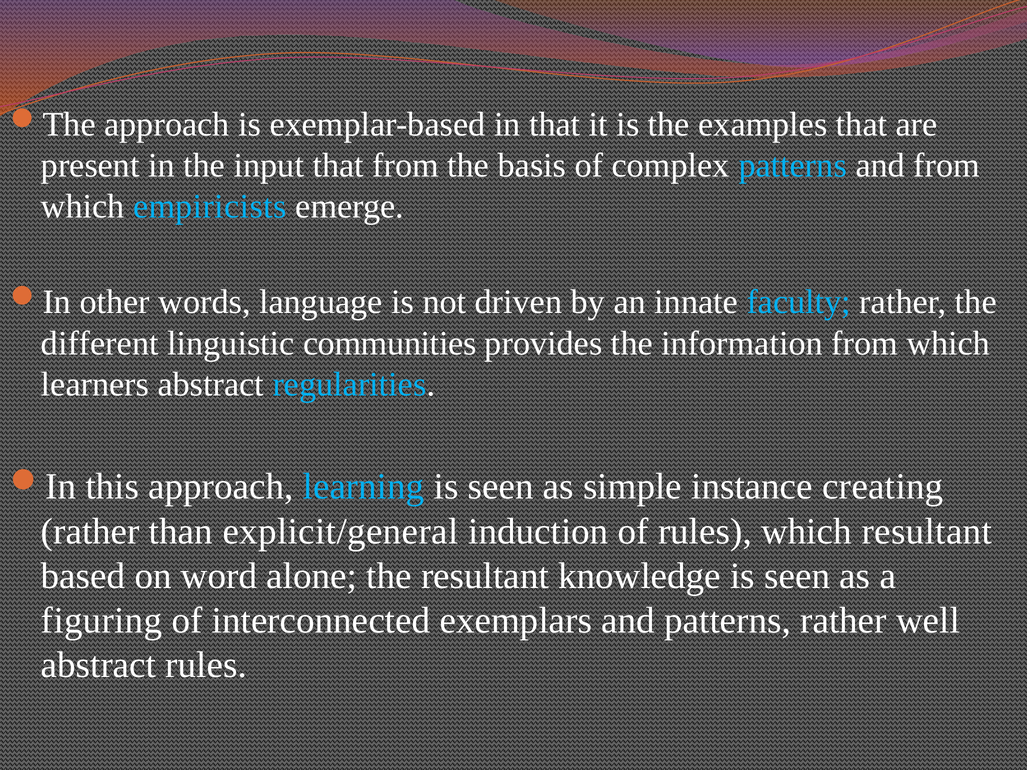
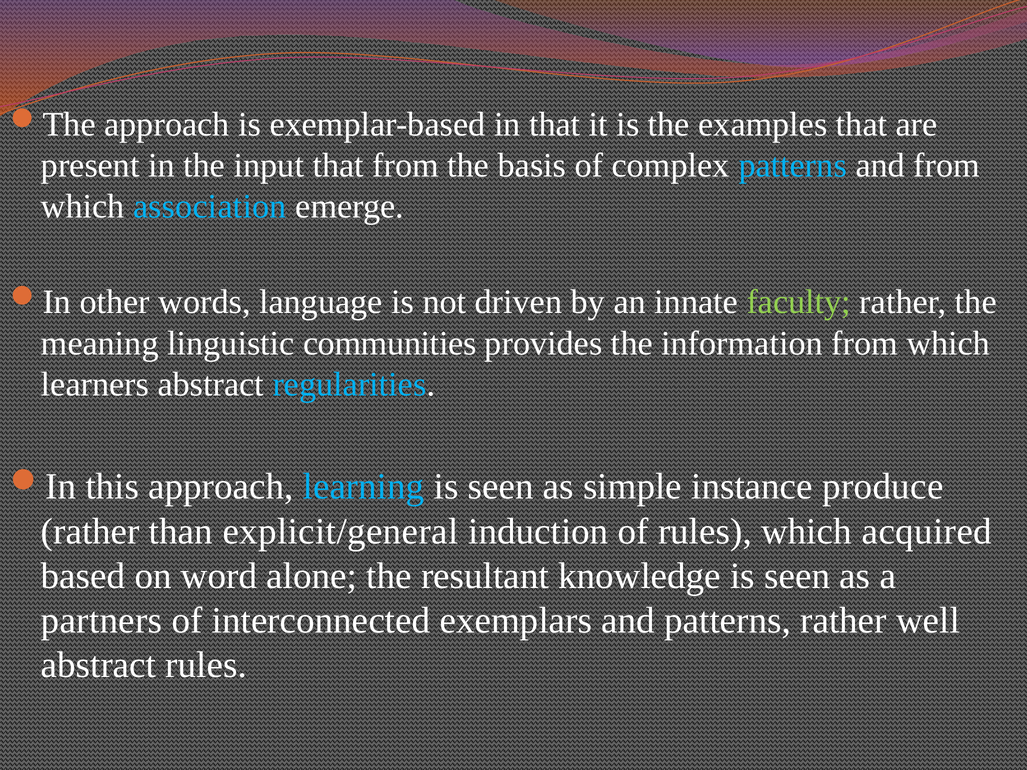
empiricists: empiricists -> association (210, 206)
faculty colour: light blue -> light green (799, 302)
different: different -> meaning (100, 343)
creating: creating -> produce (883, 487)
which resultant: resultant -> acquired (927, 531)
figuring: figuring -> partners (102, 621)
